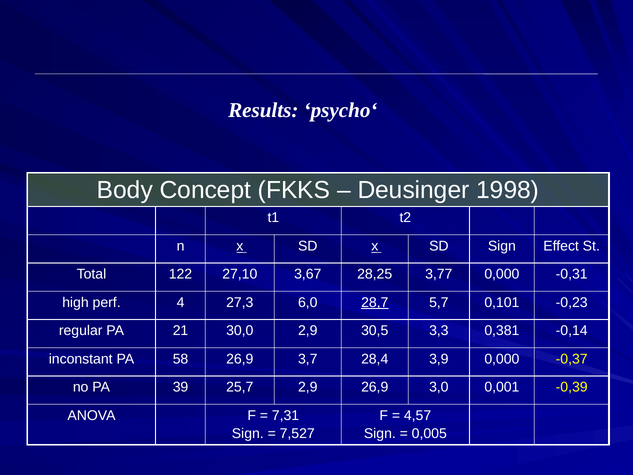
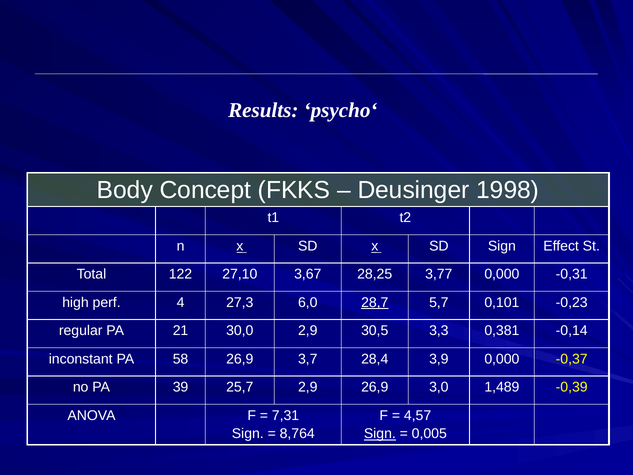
0,001: 0,001 -> 1,489 (502, 387)
7,527: 7,527 -> 8,764 (297, 434)
Sign underline: none -> present (380, 434)
